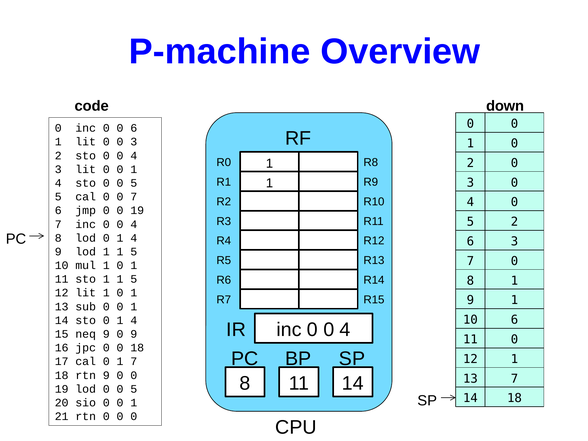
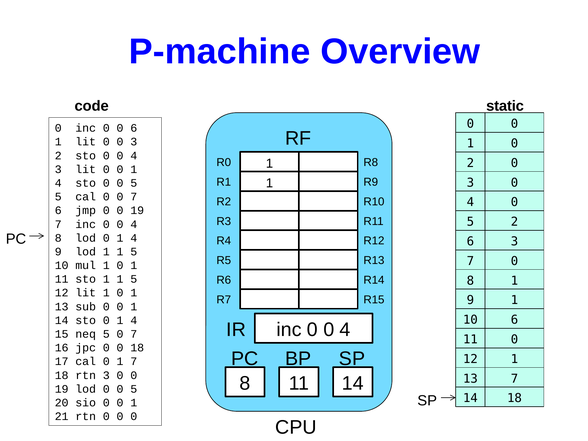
down: down -> static (505, 106)
neq 9: 9 -> 5 (106, 334)
9: 9 -> 7 (134, 334)
rtn 9: 9 -> 3 (106, 375)
